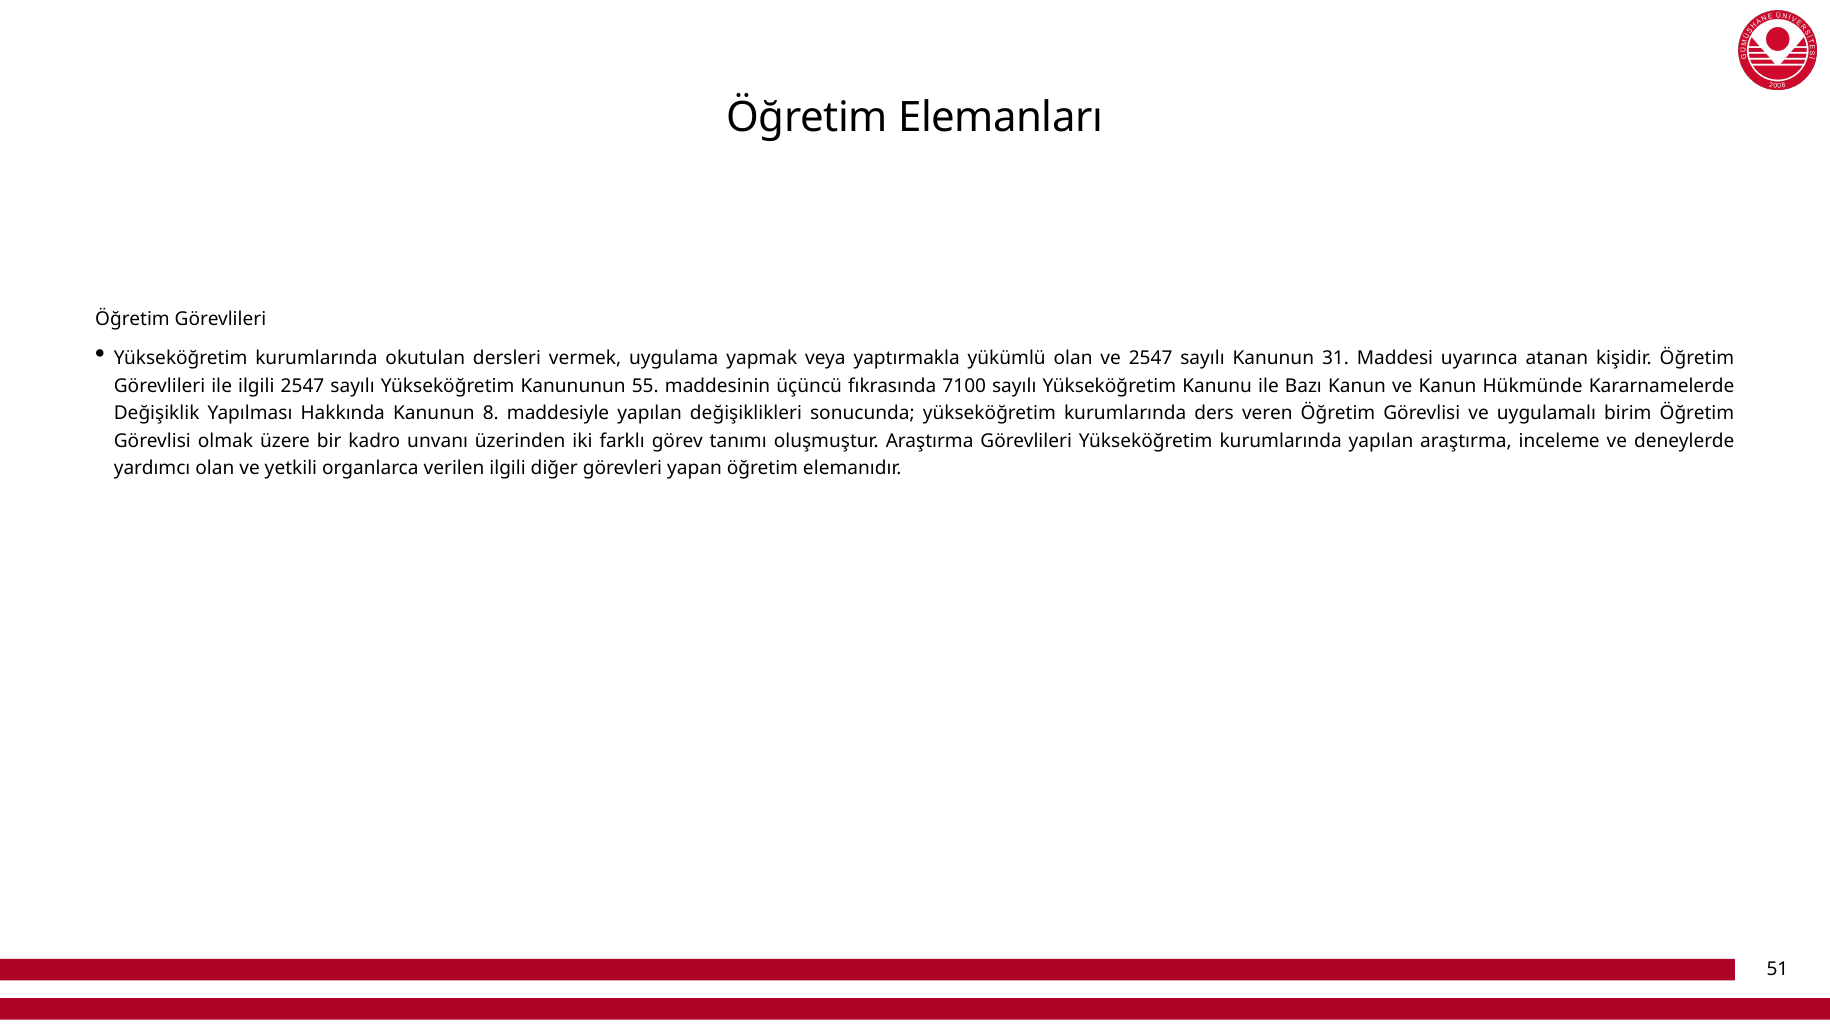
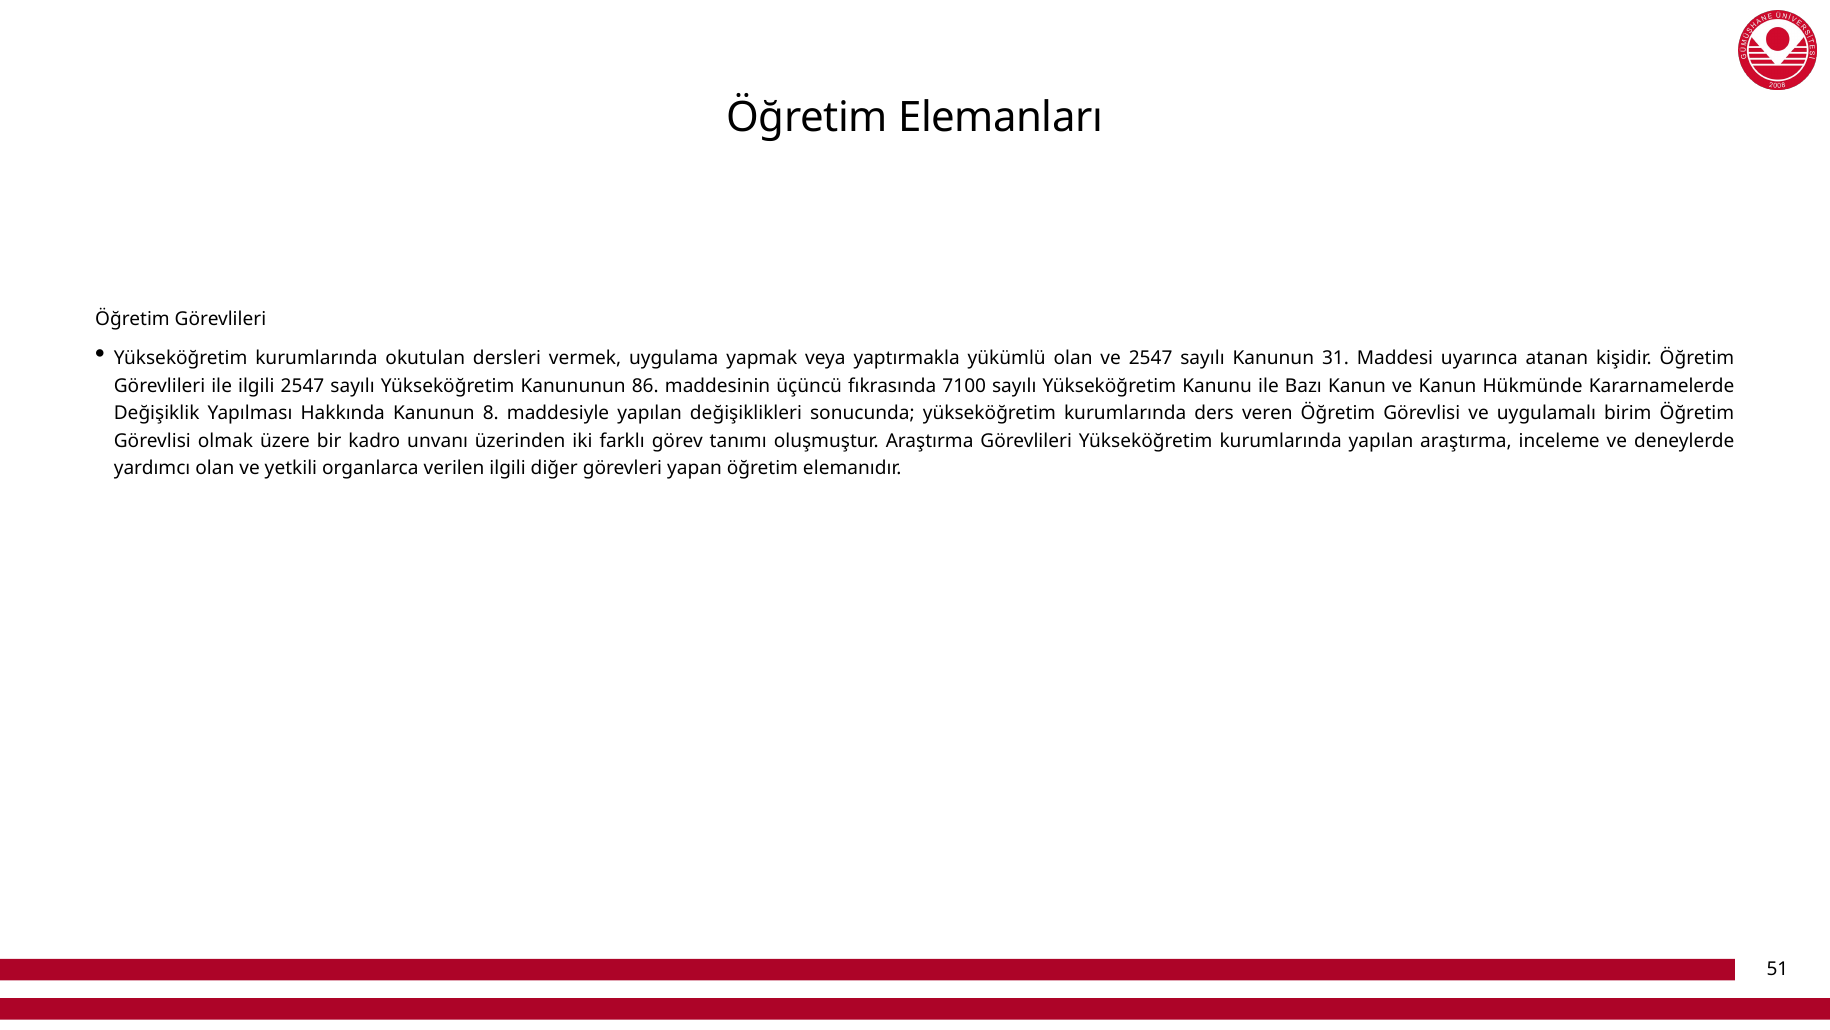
55: 55 -> 86 (645, 386)
